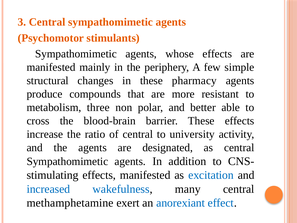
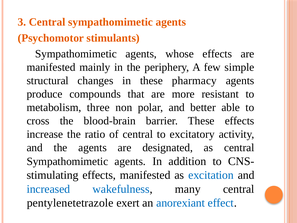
university: university -> excitatory (192, 134)
methamphetamine: methamphetamine -> pentylenetetrazole (70, 203)
